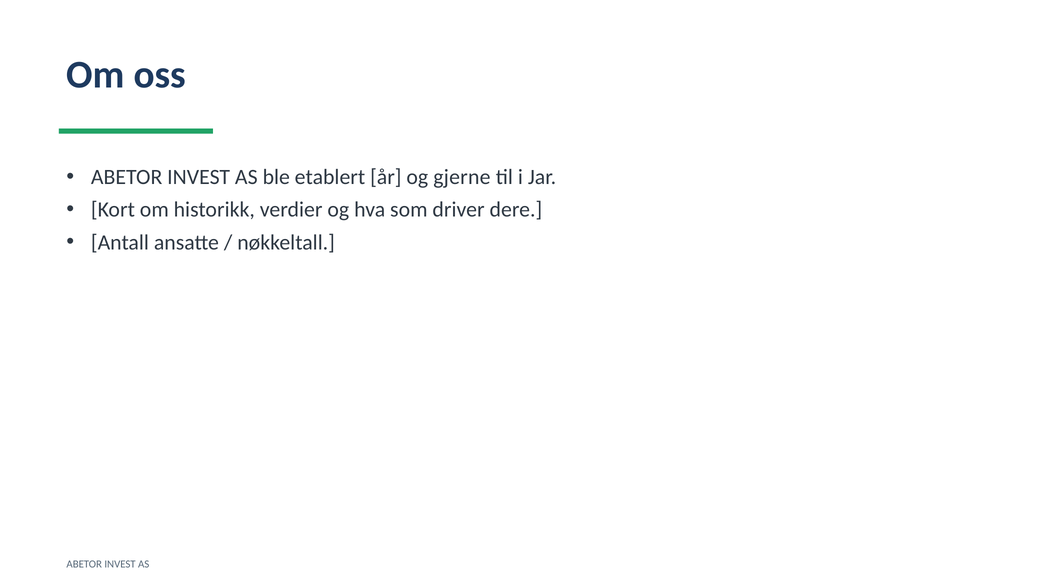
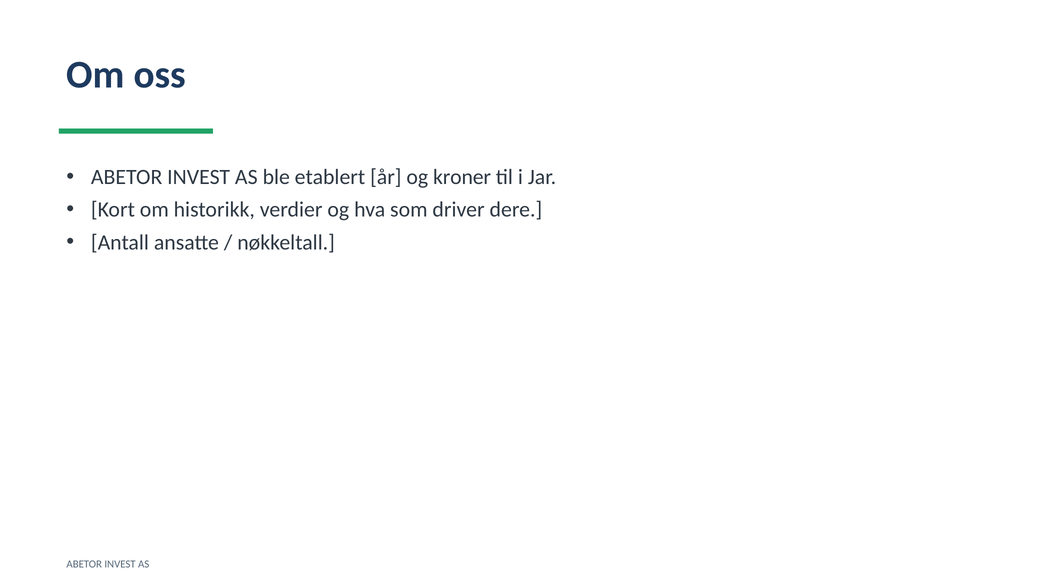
gjerne: gjerne -> kroner (462, 177)
